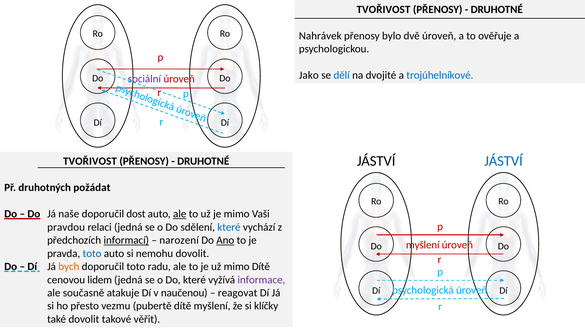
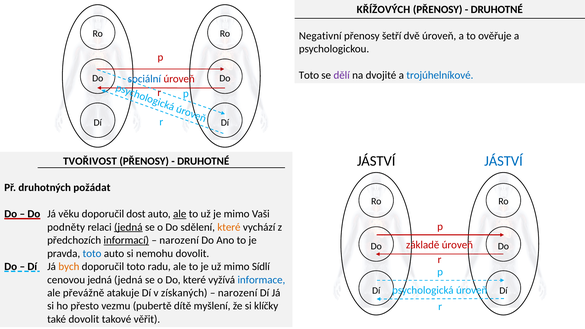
TVOŘIVOST: TVOŘIVOST -> KŘÍŽOVÝCH (383, 9)
Nahrávek: Nahrávek -> Negativní (320, 36)
bylo: bylo -> šetří (392, 36)
Jako: Jako -> Toto (309, 75)
dělí colour: blue -> purple (342, 75)
sociální colour: purple -> blue (144, 79)
naše: naše -> věku (69, 214)
pravdou: pravdou -> podněty (66, 227)
jedná underline: none -> present (128, 227)
které colour: blue -> orange (229, 227)
Ano underline: present -> none (225, 240)
myšlení: myšlení -> základě (423, 245)
mimo Dítě: Dítě -> Sídlí (261, 267)
cenovou lidem: lidem -> jedná (100, 280)
informace colour: purple -> blue (261, 280)
současně: současně -> převážně (84, 293)
naučenou: naučenou -> získaných (184, 293)
reagovat: reagovat -> narození (238, 293)
